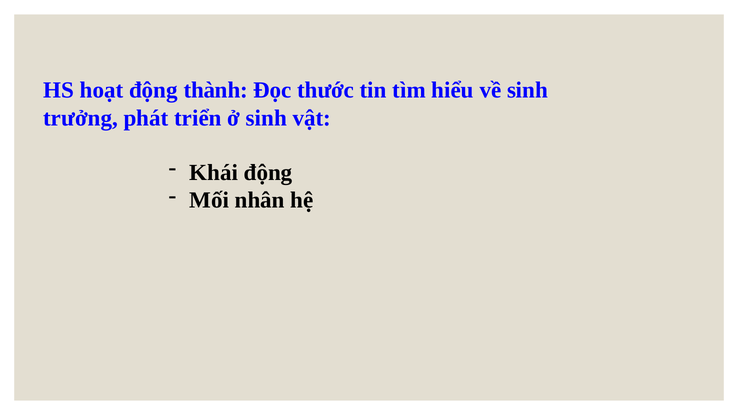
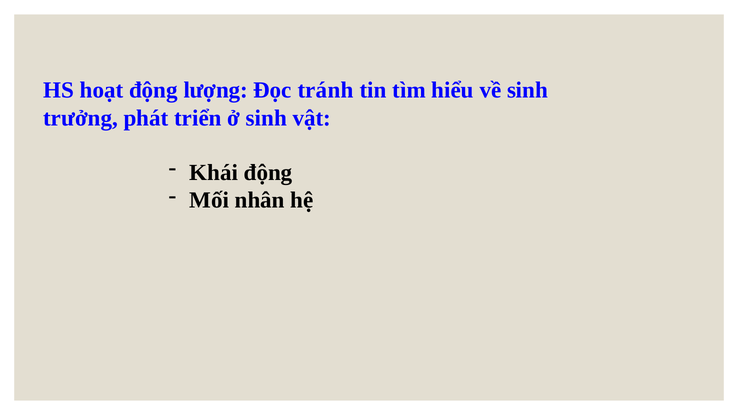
thành: thành -> lượng (216, 90)
thước: thước -> tránh (326, 90)
